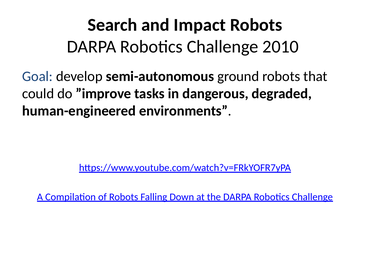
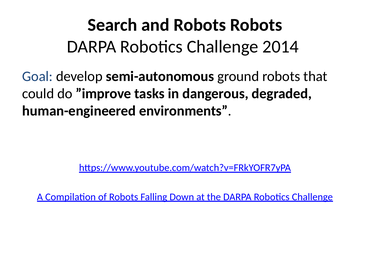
and Impact: Impact -> Robots (200, 25)
2010: 2010 -> 2014 (281, 47)
